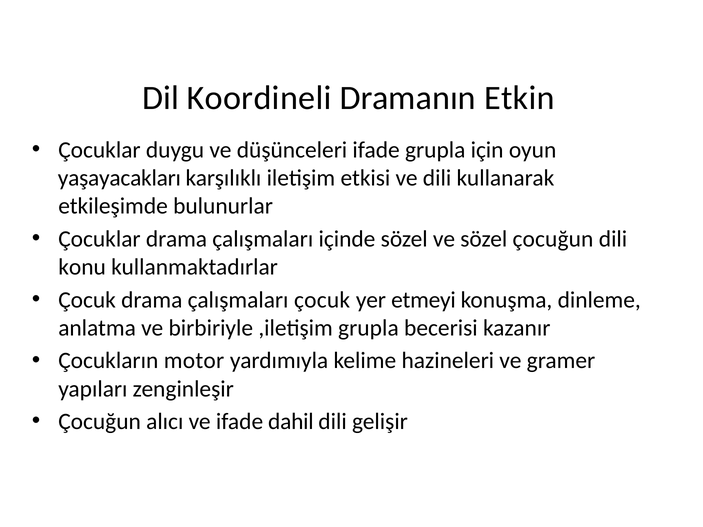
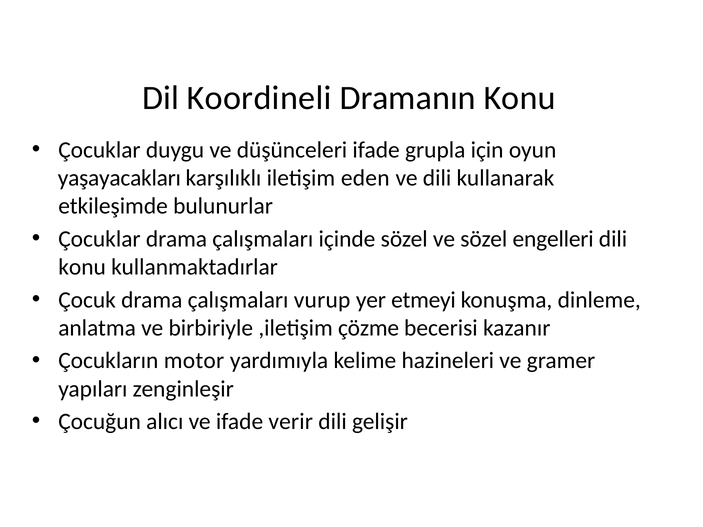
Dramanın Etkin: Etkin -> Konu (520, 98)
etkisi: etkisi -> eden (365, 178)
sözel çocuğun: çocuğun -> engelleri (553, 239)
çalışmaları çocuk: çocuk -> vurup (322, 300)
,iletişim grupla: grupla -> çözme (369, 328)
dahil: dahil -> verir (291, 422)
